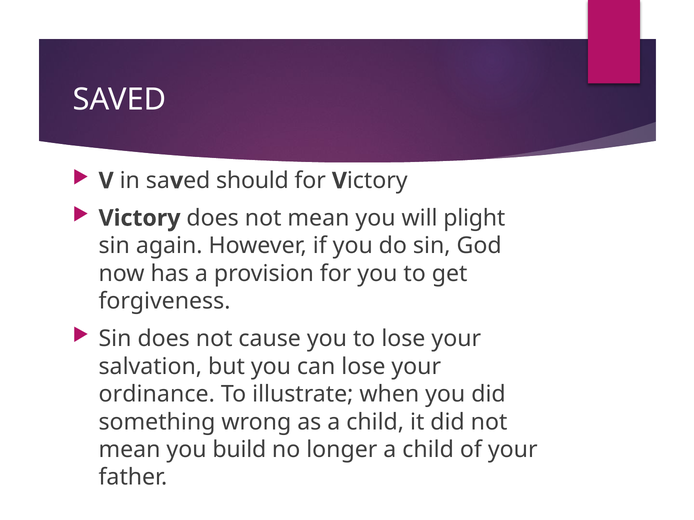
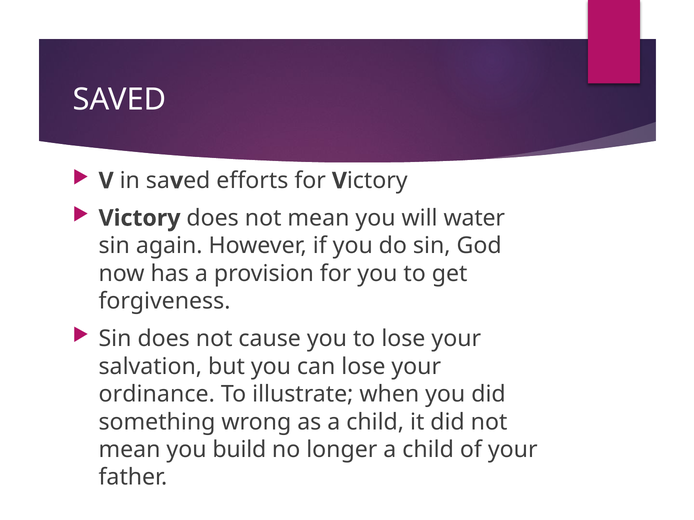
should: should -> efforts (252, 181)
plight: plight -> water (474, 218)
